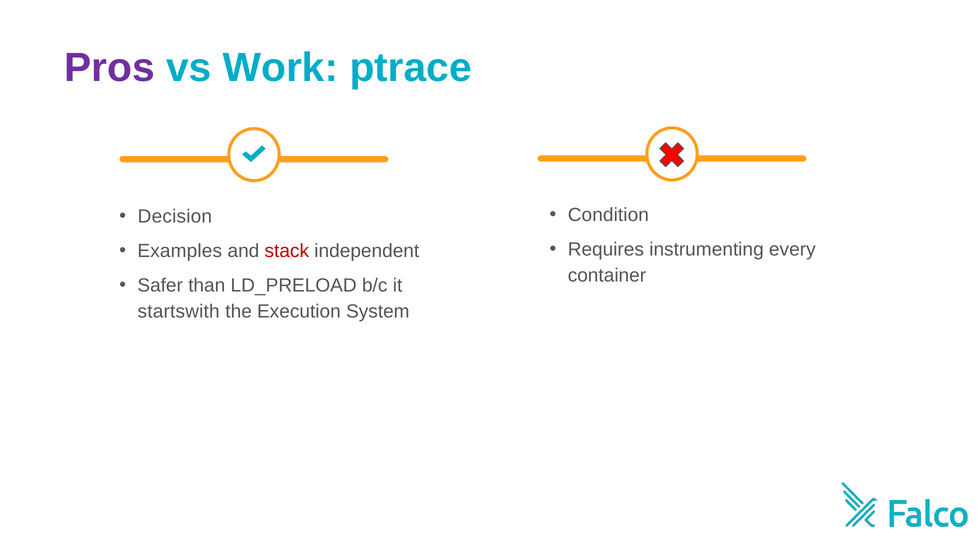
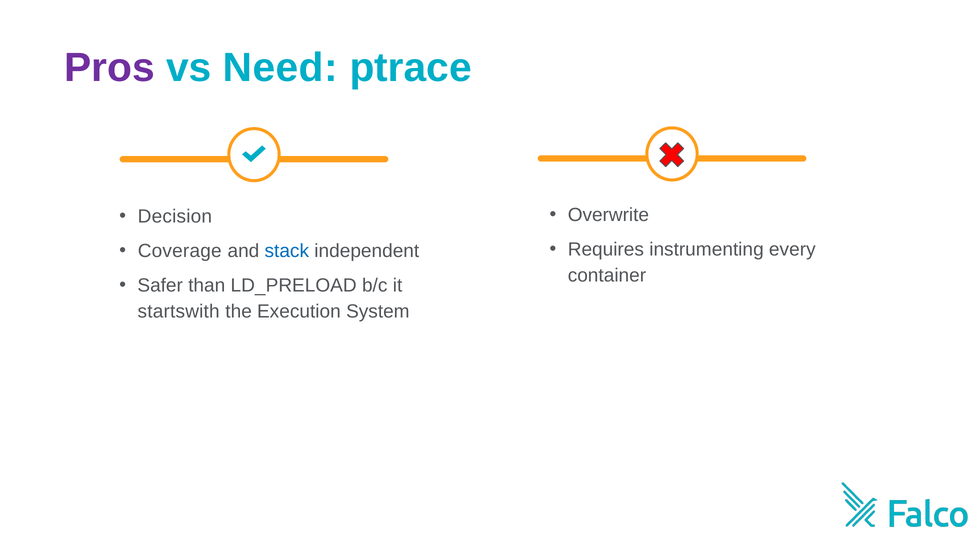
Work: Work -> Need (280, 68)
Condition: Condition -> Overwrite (608, 215)
Examples: Examples -> Coverage (180, 251)
stack colour: red -> blue (287, 251)
